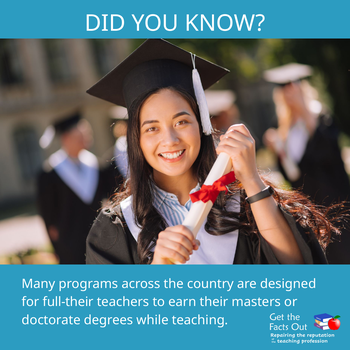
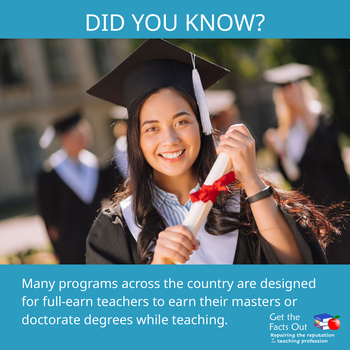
full-their: full-their -> full-earn (68, 302)
